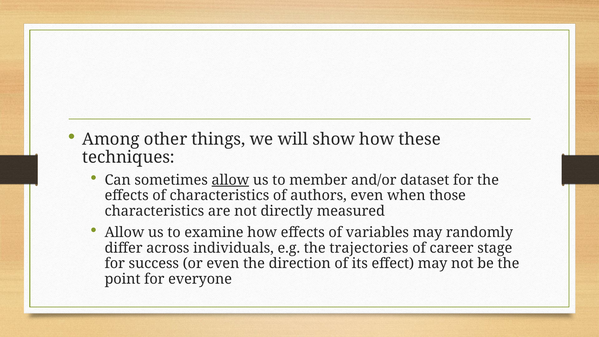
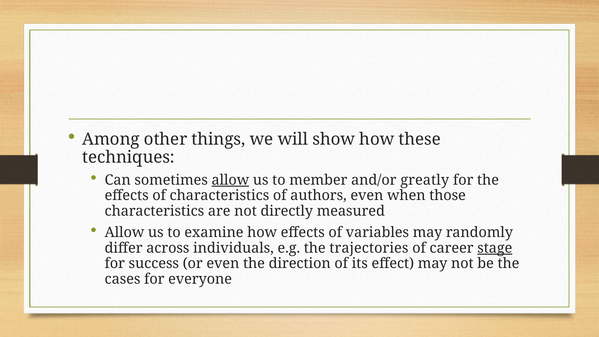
dataset: dataset -> greatly (425, 180)
stage underline: none -> present (495, 248)
point: point -> cases (123, 279)
